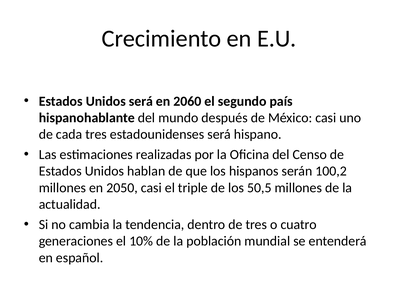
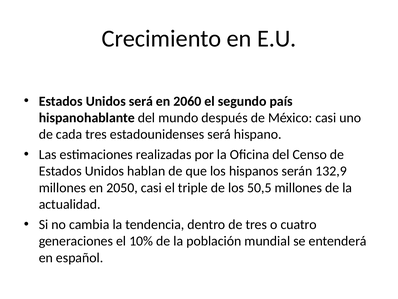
100,2: 100,2 -> 132,9 (331, 171)
